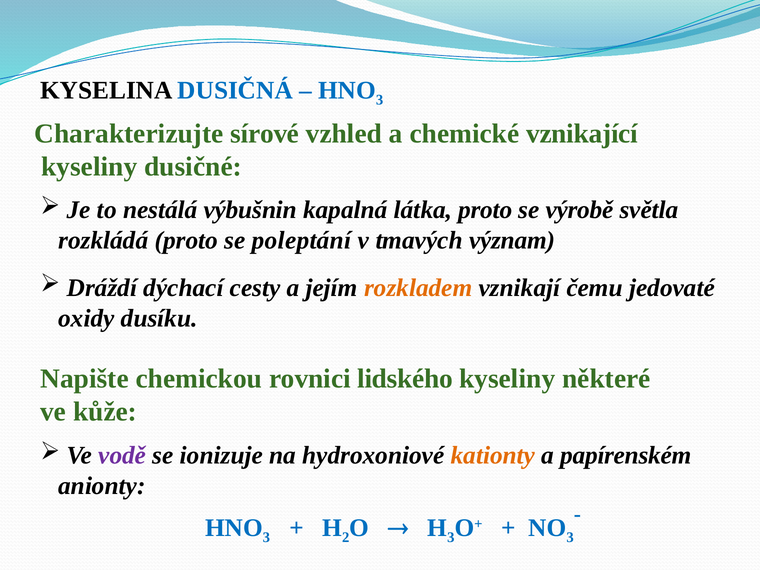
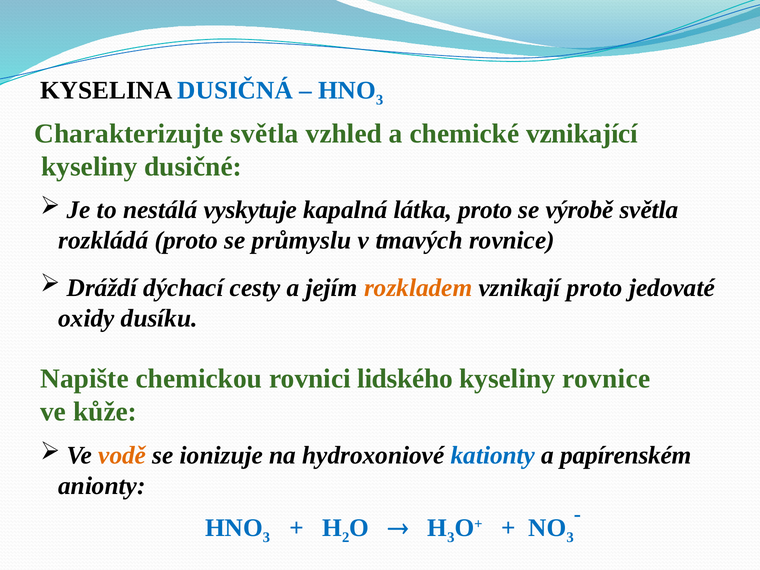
Charakterizujte sírové: sírové -> světla (264, 134)
výbušnin: výbušnin -> vyskytuje (250, 210)
poleptání: poleptání -> průmyslu (302, 240)
tmavých význam: význam -> rovnice (512, 240)
vznikají čemu: čemu -> proto (595, 288)
kyseliny některé: některé -> rovnice (606, 379)
vodě colour: purple -> orange (122, 455)
kationty colour: orange -> blue (493, 455)
